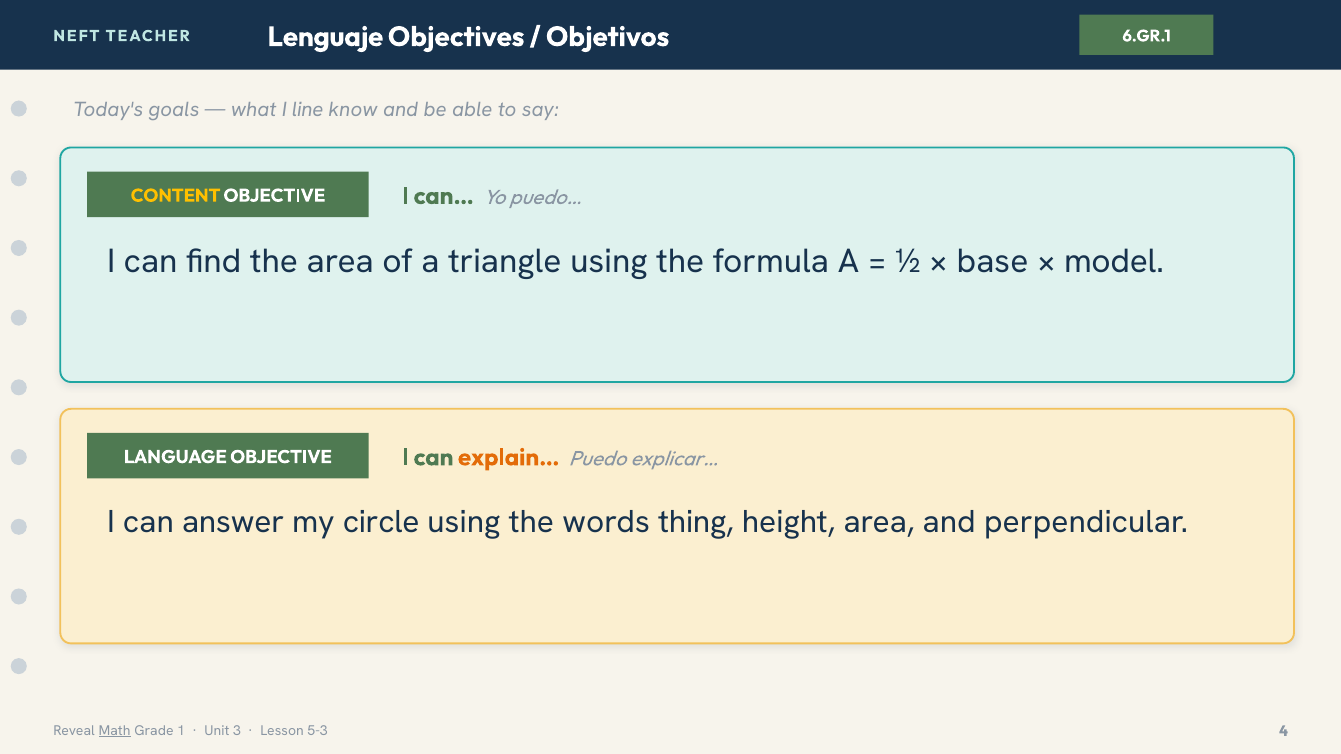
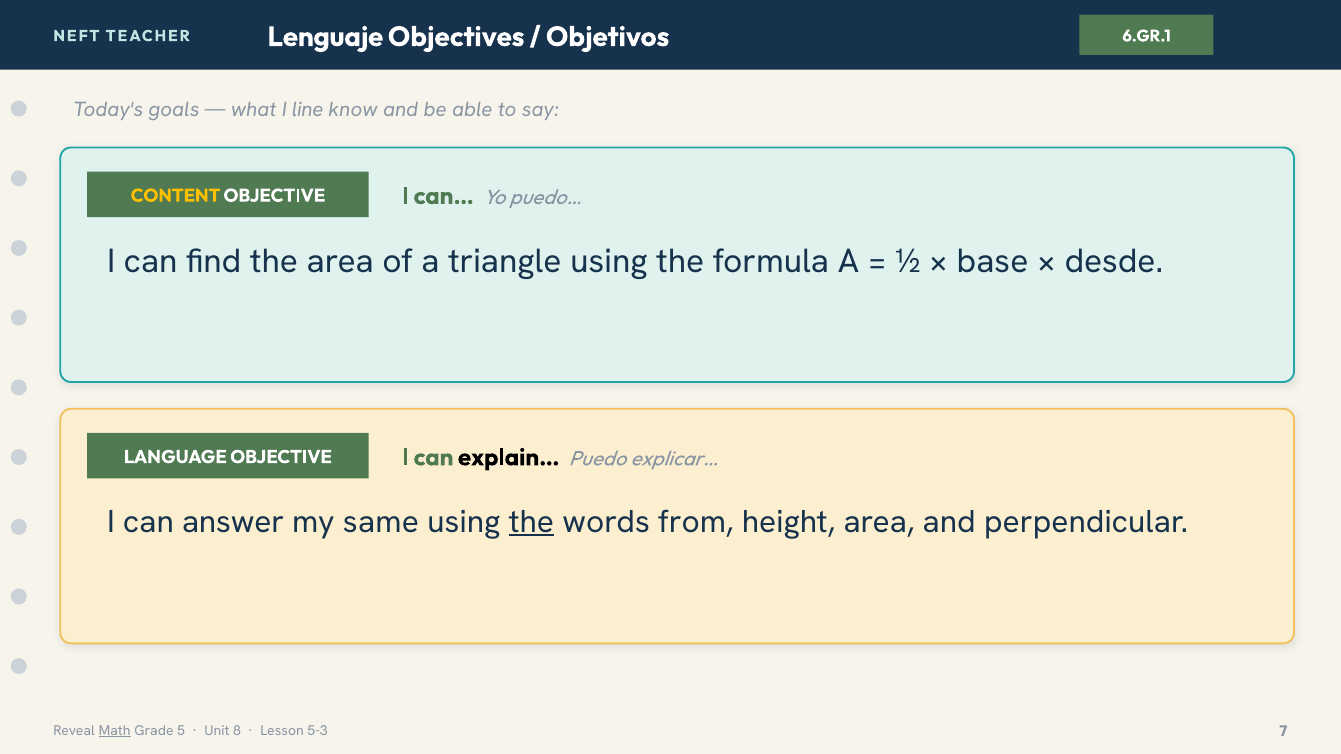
model: model -> desde (1114, 262)
explain… colour: orange -> black (509, 458)
circle: circle -> same (381, 522)
the underline: none -> present (531, 522)
thing: thing -> from (696, 522)
1: 1 -> 5 (181, 731)
3: 3 -> 8 (237, 731)
4: 4 -> 7 (1283, 731)
